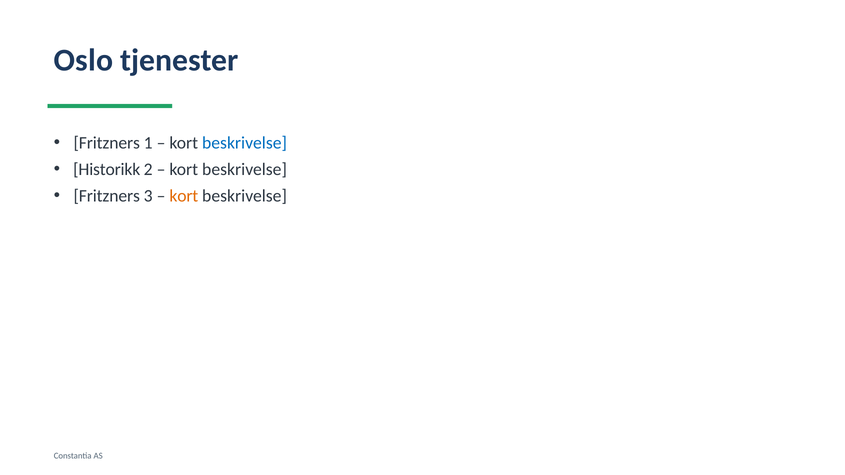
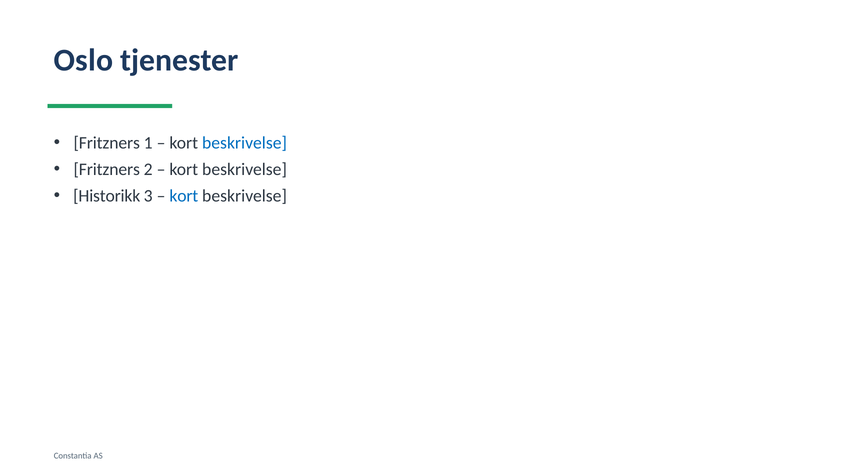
Historikk: Historikk -> Fritzners (107, 170)
Fritzners: Fritzners -> Historikk (107, 196)
kort colour: orange -> blue (184, 196)
